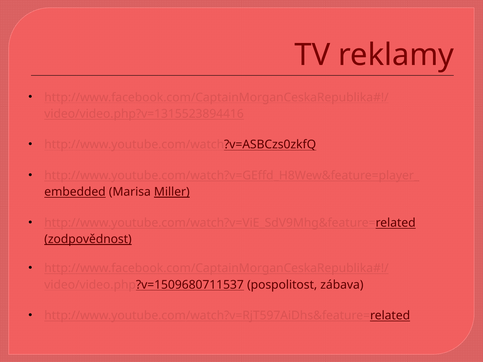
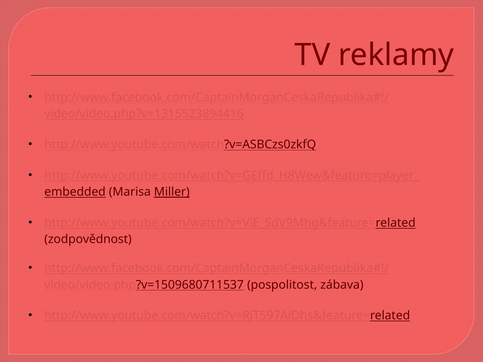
zodpovědnost underline: present -> none (88, 239)
